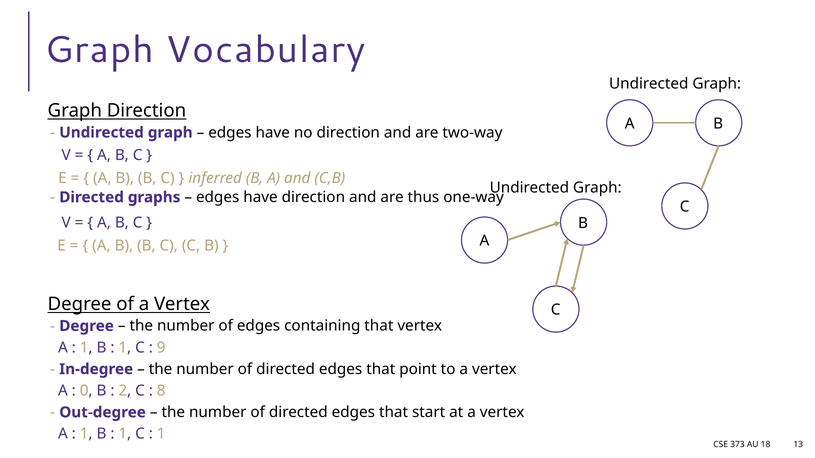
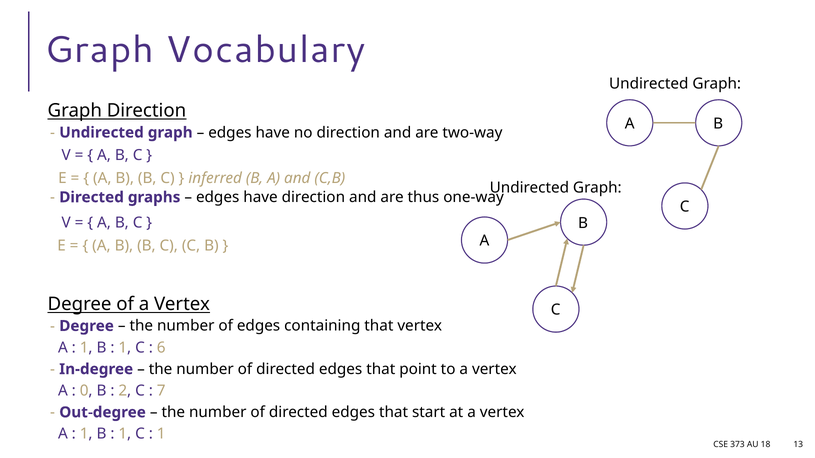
9: 9 -> 6 (161, 348)
8: 8 -> 7 (161, 391)
